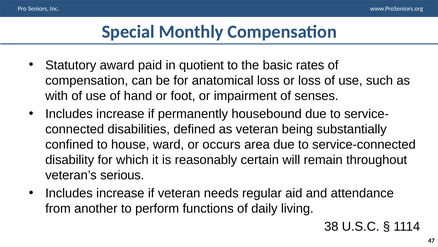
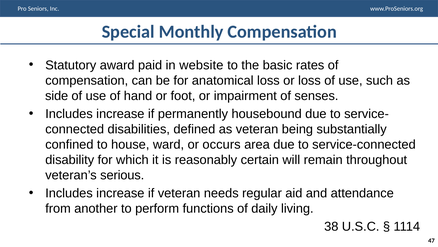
quotient: quotient -> website (201, 65)
with: with -> side (57, 96)
